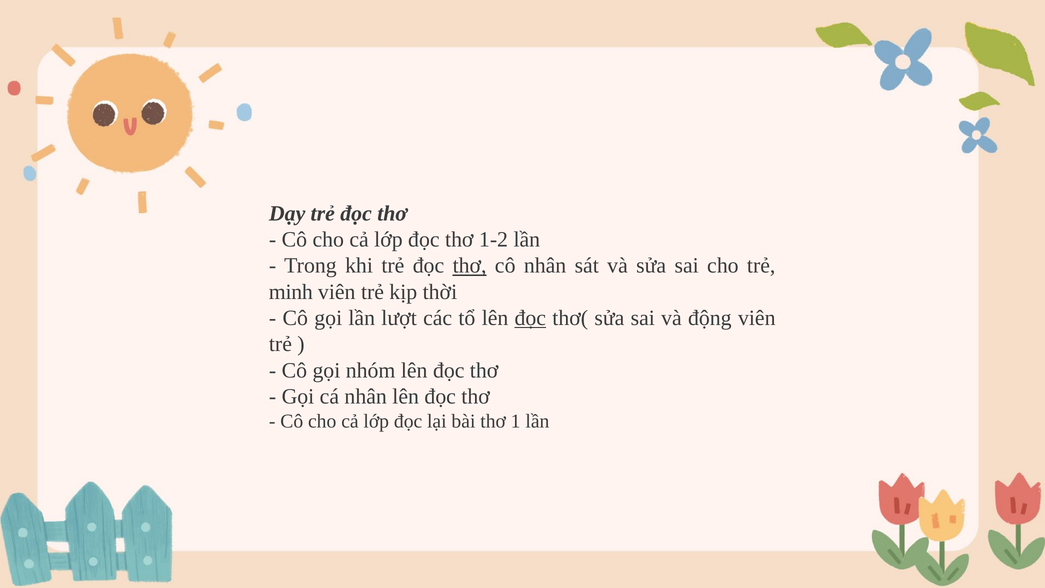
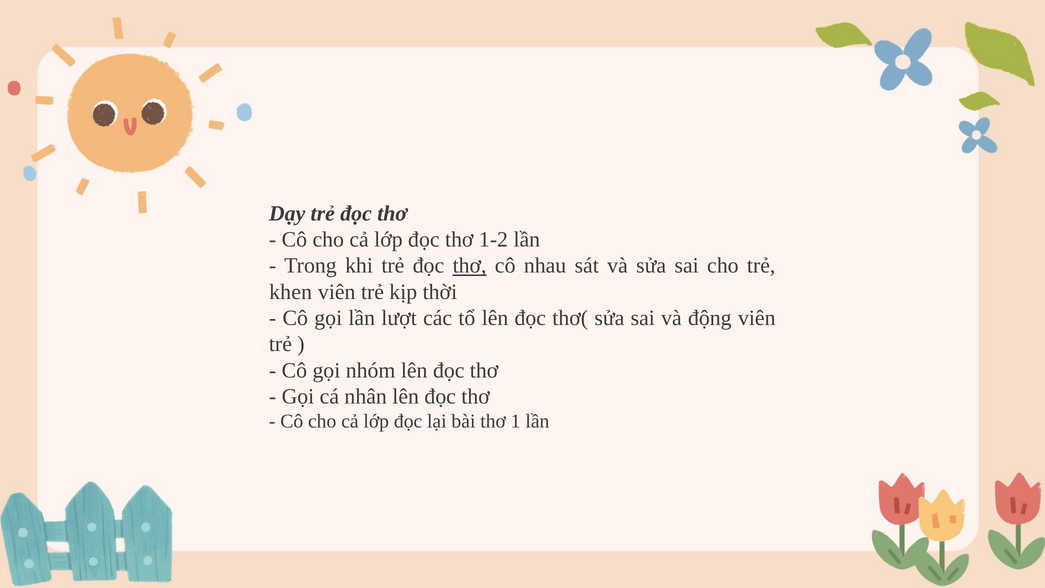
cô nhân: nhân -> nhau (545, 266)
minh: minh -> khen (291, 292)
đọc underline: present -> none (530, 318)
